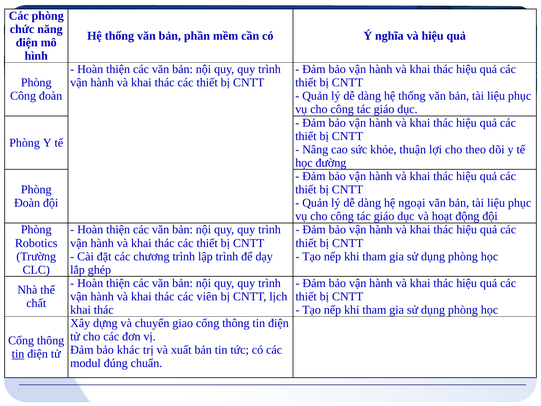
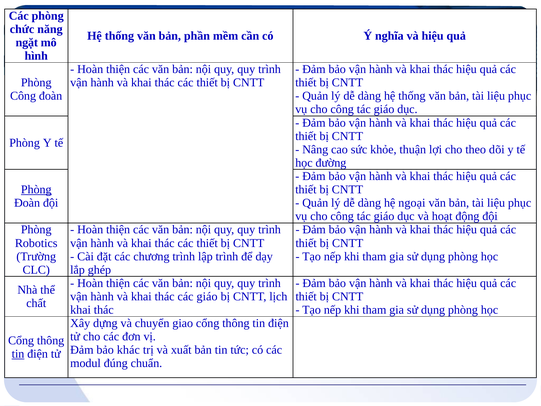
điện: điện -> ngặt (27, 42)
Phòng underline: none -> present (36, 189)
các viên: viên -> giáo (207, 296)
